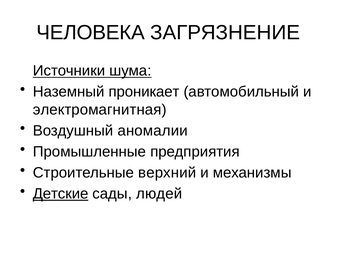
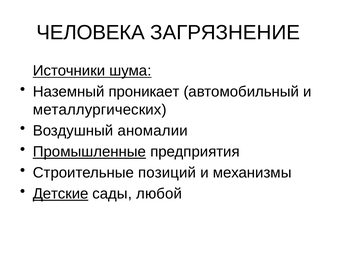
электромагнитная: электромагнитная -> металлургических (100, 110)
Промышленные underline: none -> present (89, 152)
верхний: верхний -> позиций (167, 173)
людей: людей -> любой (159, 194)
